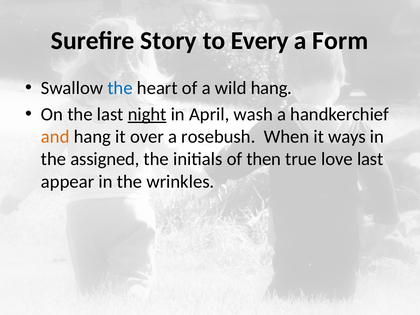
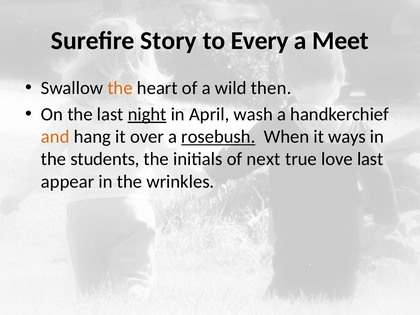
Form: Form -> Meet (341, 41)
the colour: blue -> orange (120, 88)
wild hang: hang -> then (271, 88)
rosebush underline: none -> present (218, 137)
assigned: assigned -> students (105, 159)
then: then -> next (264, 159)
